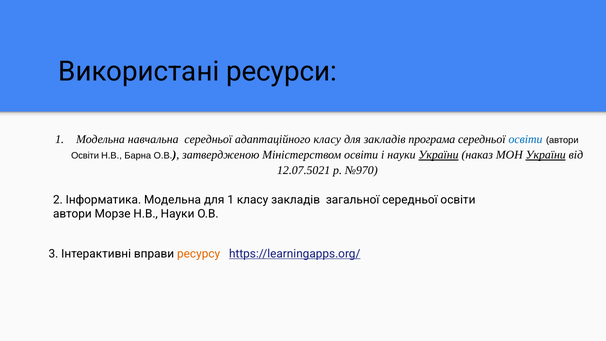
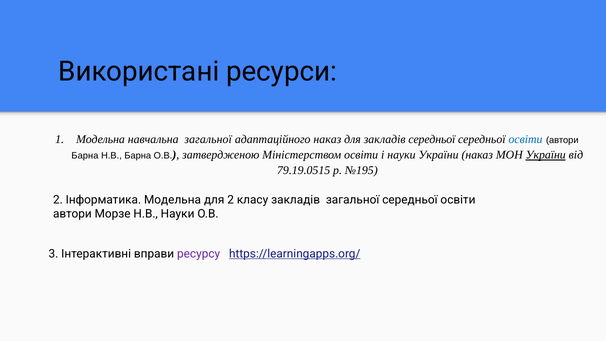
навчальна середньої: середньої -> загальної (208, 139)
адаптаційного класу: класу -> наказ (327, 139)
закладів програма: програма -> середньої (432, 139)
Освіти: Освіти -> Барна (85, 156)
України underline: present -> none (439, 155)
12.07.5021: 12.07.5021 -> 79.19.0515 (304, 170)
№970: №970 -> №195 (361, 170)
для 1: 1 -> 2 (231, 200)
ресурсу colour: orange -> purple (199, 254)
